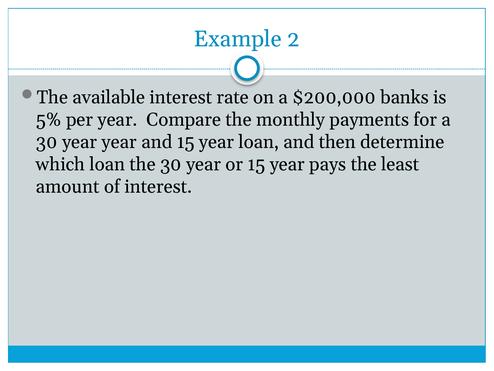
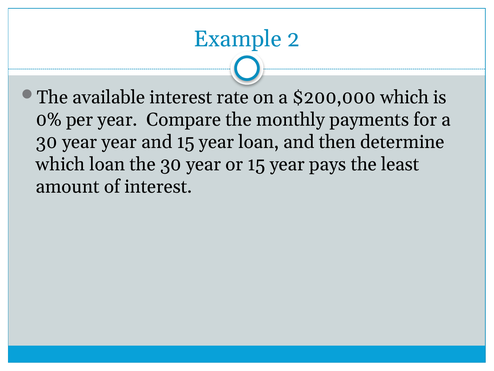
$200,000 banks: banks -> which (405, 97)
5%: 5% -> 0% (49, 120)
